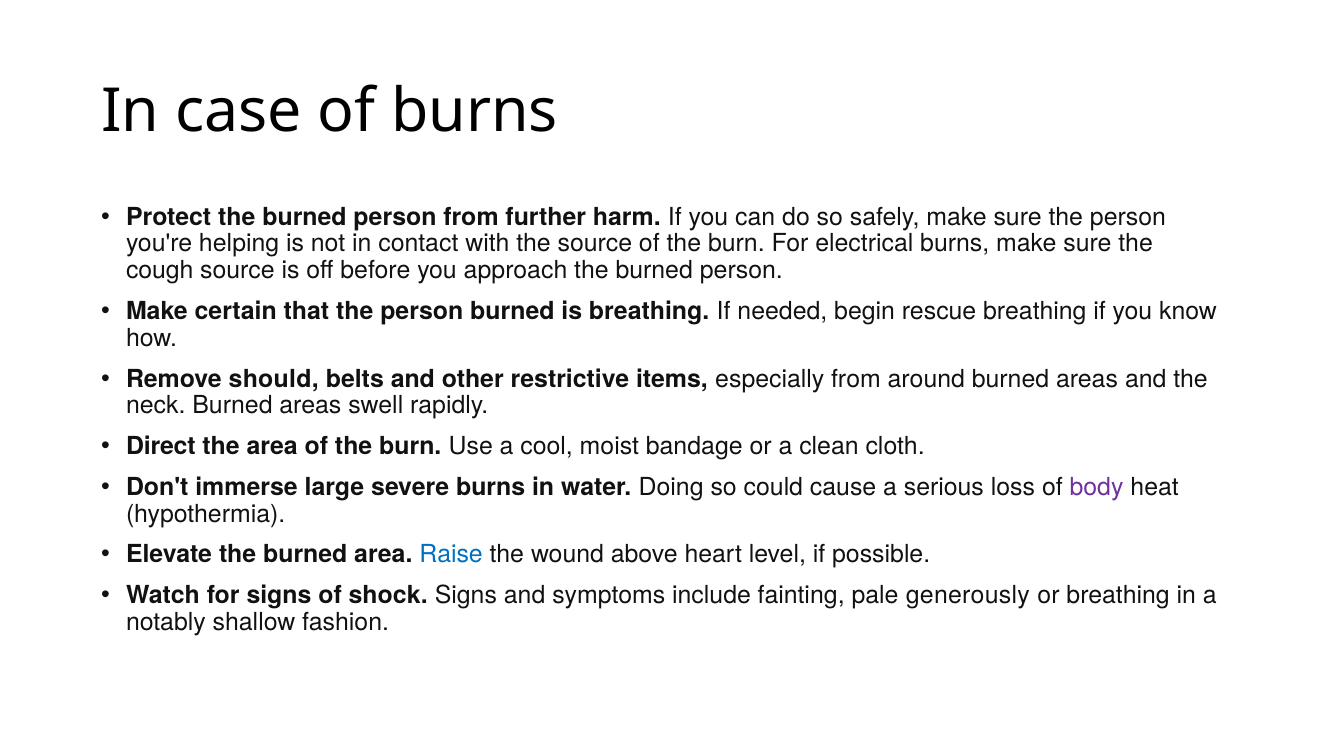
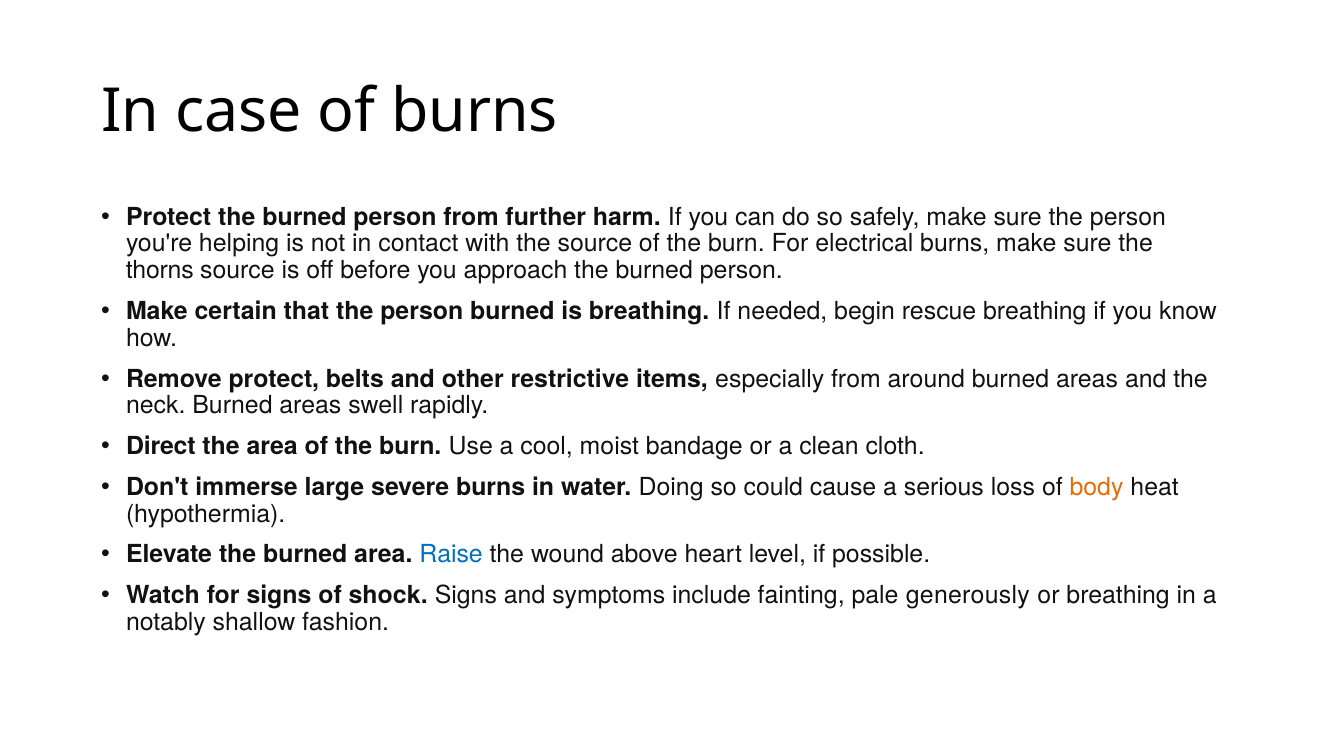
cough: cough -> thorns (160, 271)
Remove should: should -> protect (274, 379)
body colour: purple -> orange (1097, 487)
